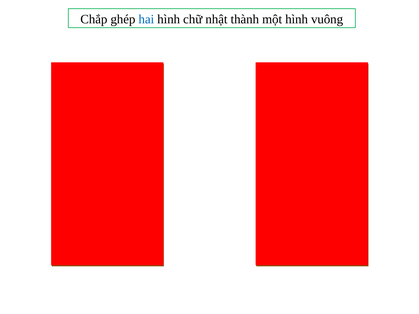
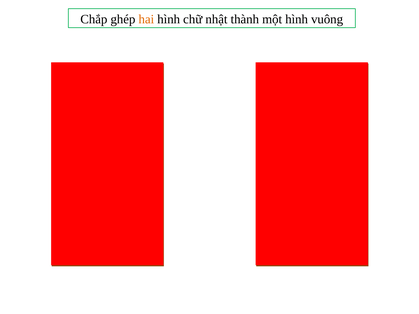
hai colour: blue -> orange (146, 19)
